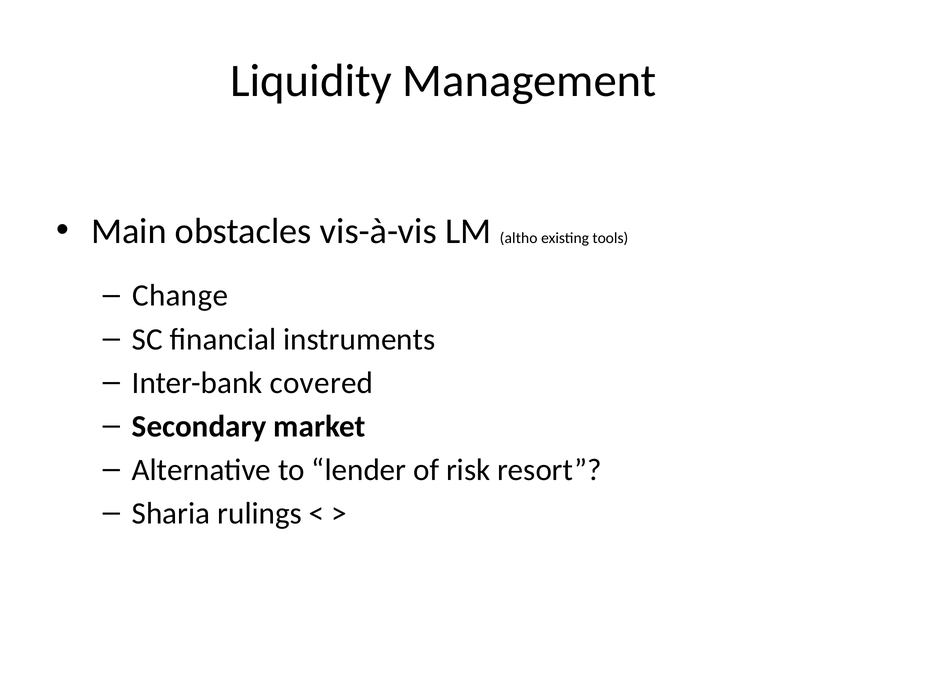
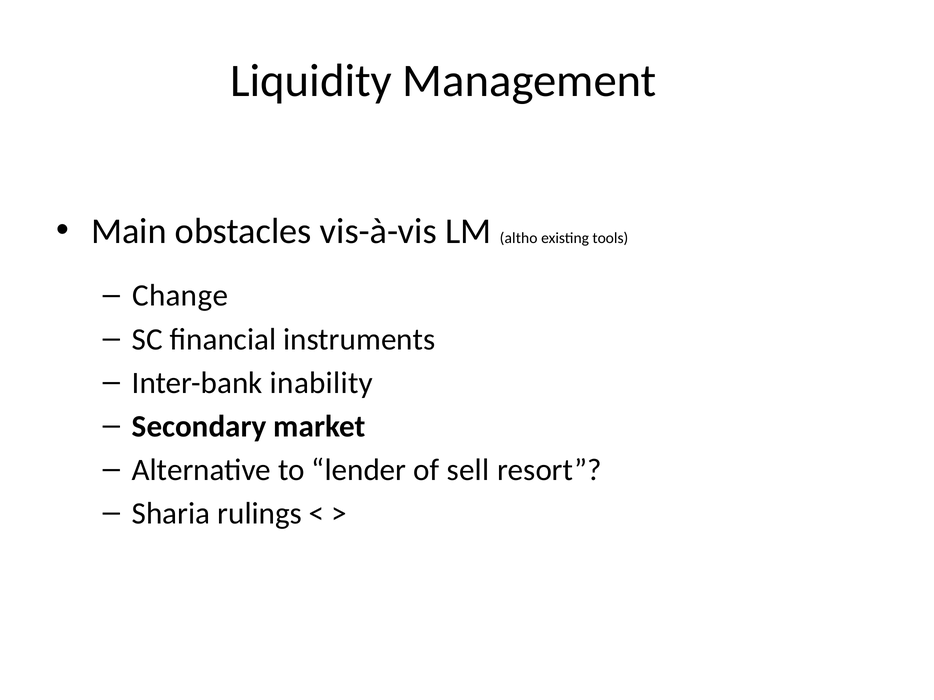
covered: covered -> inability (322, 383)
risk: risk -> sell (468, 470)
